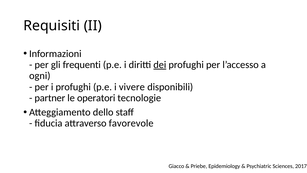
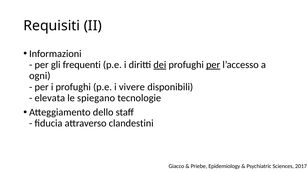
per underline: none -> present (213, 65)
partner: partner -> elevata (50, 98)
operatori: operatori -> spiegano (96, 98)
favorevole: favorevole -> clandestini (131, 123)
